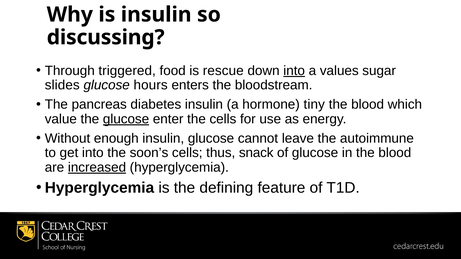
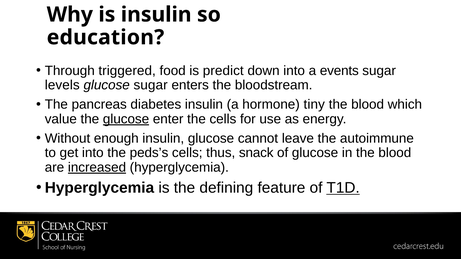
discussing: discussing -> education (105, 37)
rescue: rescue -> predict (223, 71)
into underline: present -> none (294, 71)
values: values -> events (339, 71)
slides: slides -> levels (62, 85)
glucose hours: hours -> sugar (151, 85)
soon’s: soon’s -> peds’s (149, 153)
T1D underline: none -> present (343, 188)
